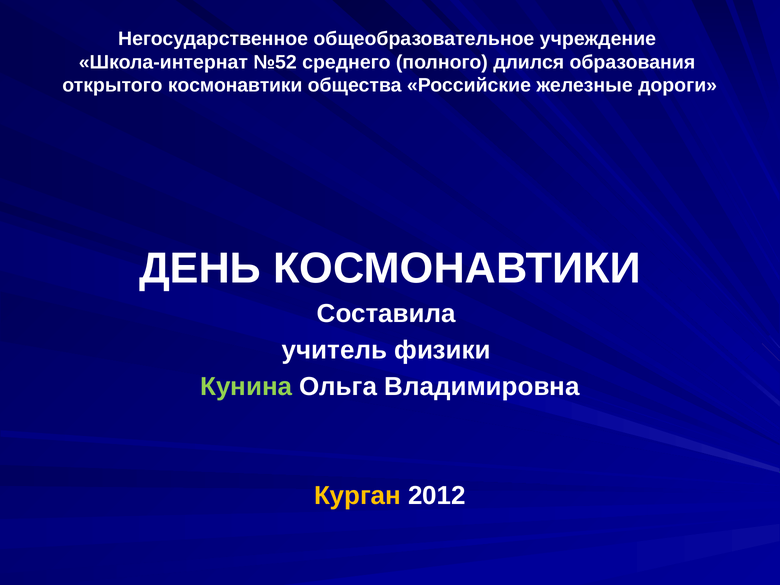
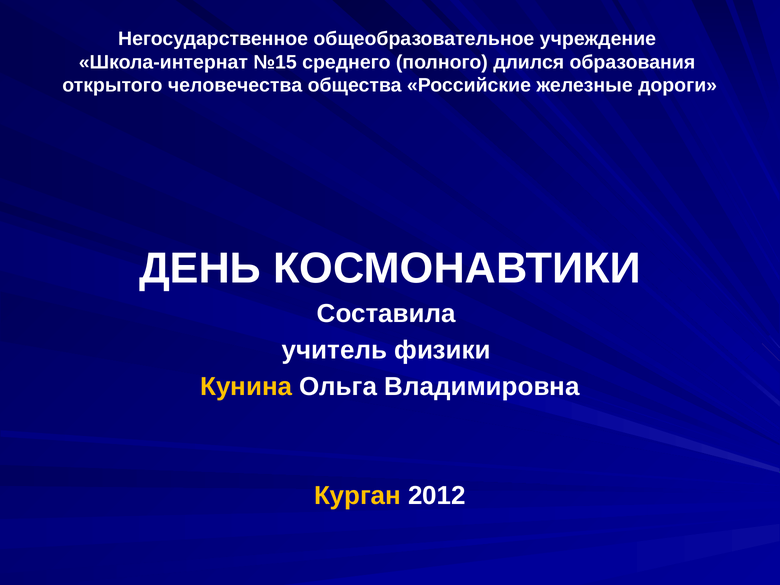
№52: №52 -> №15 (275, 62)
открытого космонавтики: космонавтики -> человечества (235, 86)
Кунина colour: light green -> yellow (246, 387)
